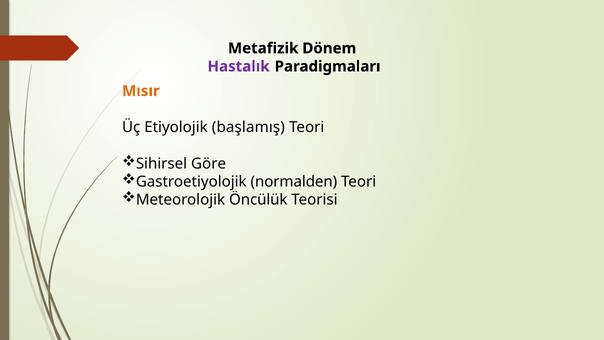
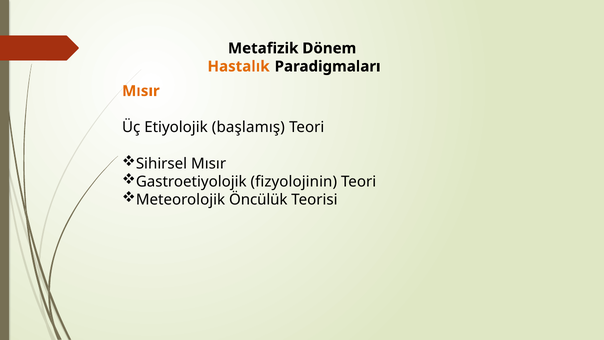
Hastalık colour: purple -> orange (239, 66)
Sihirsel Göre: Göre -> Mısır (209, 163)
normalden: normalden -> fizyolojinin (294, 182)
